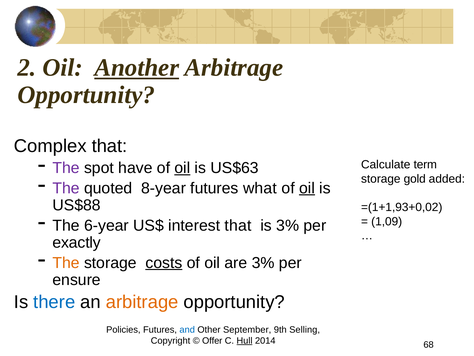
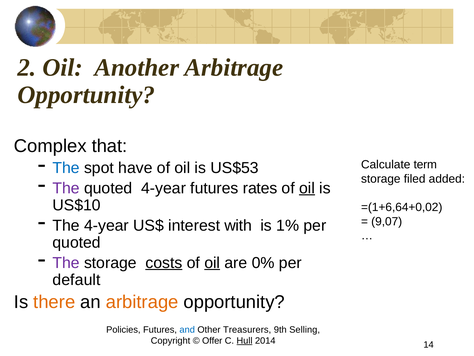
Another underline: present -> none (137, 68)
The colour: purple -> blue (66, 168)
oil underline: present -> none (182, 168)
US$63: US$63 -> US$53 (235, 168)
gold: gold -> filed (415, 179)
quoted 8-year: 8-year -> 4-year (164, 188)
what: what -> rates (260, 188)
US$88: US$88 -> US$10 (77, 205)
=(1+1,93+0,02: =(1+1,93+0,02 -> =(1+6,64+0,02 (402, 207)
The 6-year: 6-year -> 4-year (106, 225)
interest that: that -> with (238, 225)
is 3%: 3% -> 1% (288, 225)
1,09: 1,09 -> 9,07 (387, 221)
exactly: exactly -> quoted (77, 242)
The colour: orange -> purple (66, 262)
oil underline: none -> present (212, 262)
are 3%: 3% -> 0% (263, 262)
ensure: ensure -> default (77, 279)
there colour: blue -> orange (54, 302)
September: September -> Treasurers (247, 329)
68: 68 -> 14 (429, 344)
